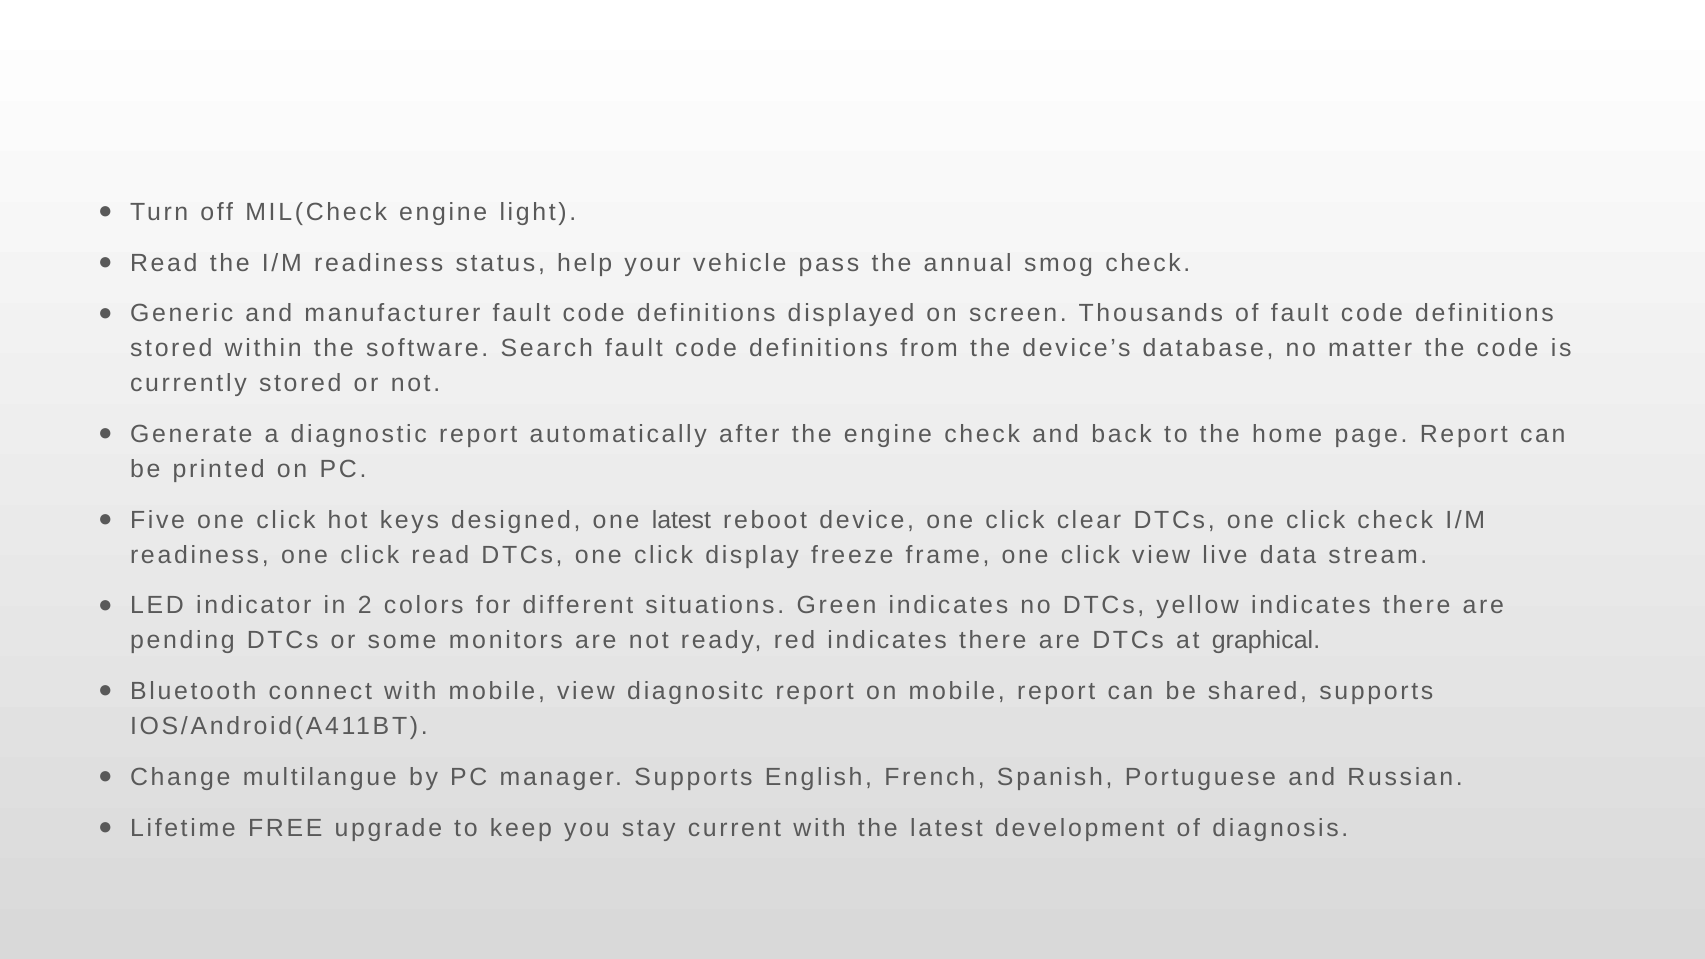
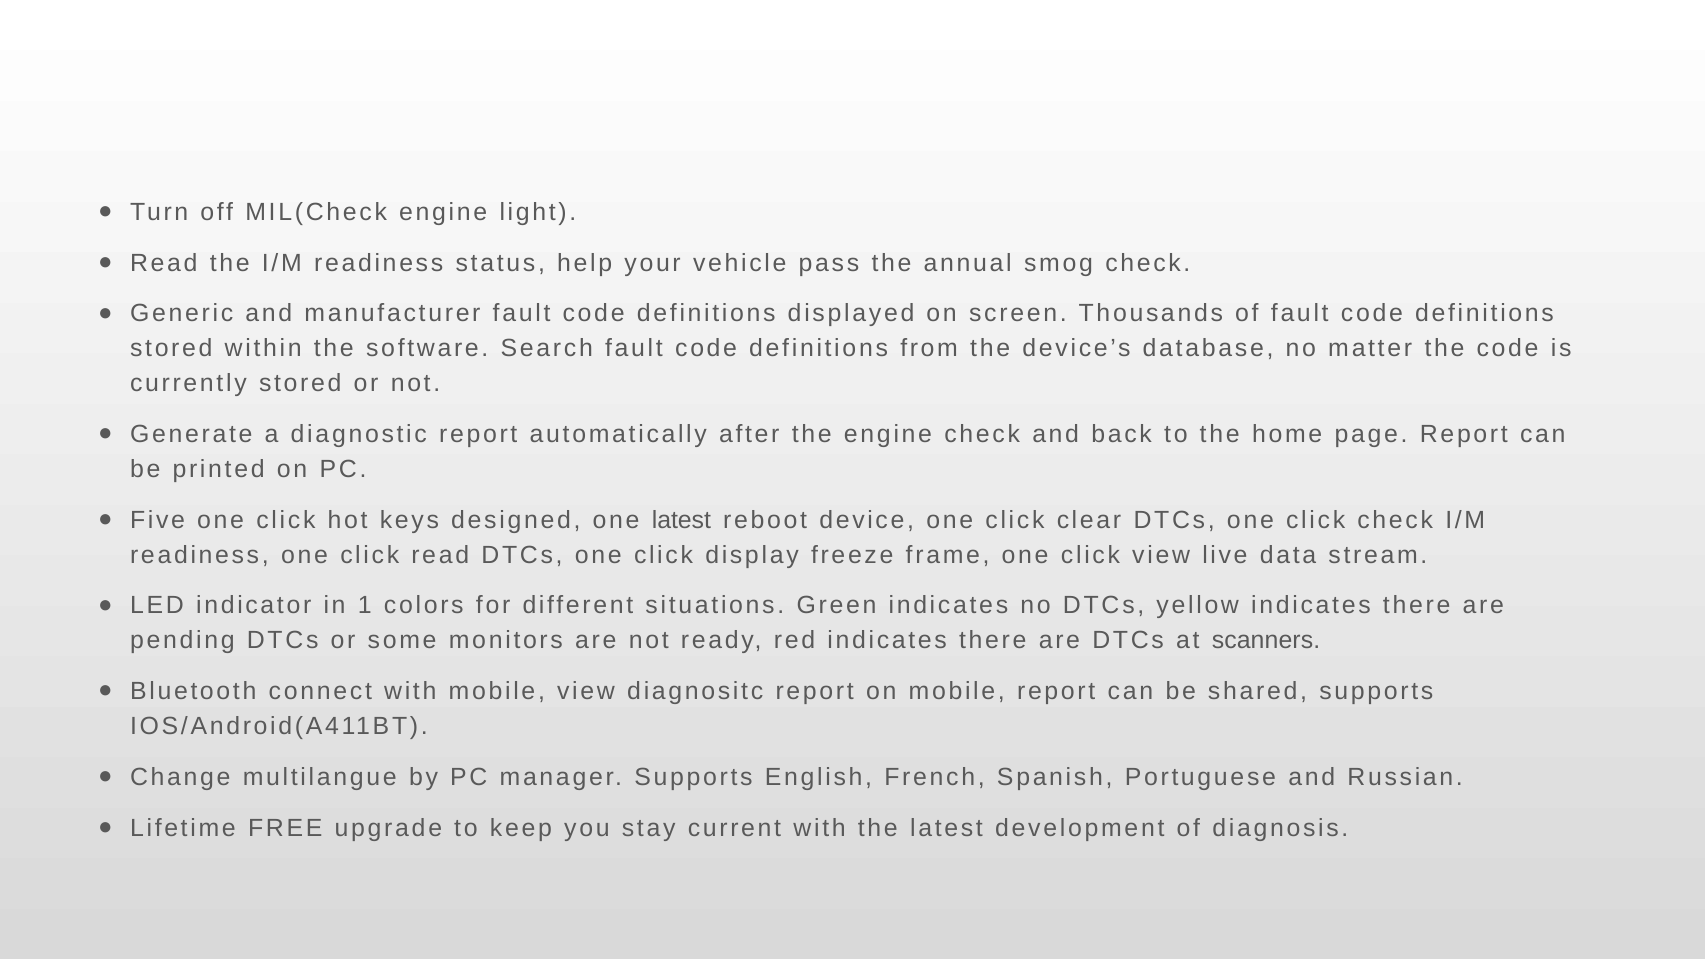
2: 2 -> 1 (365, 606)
graphical: graphical -> scanners (1266, 641)
